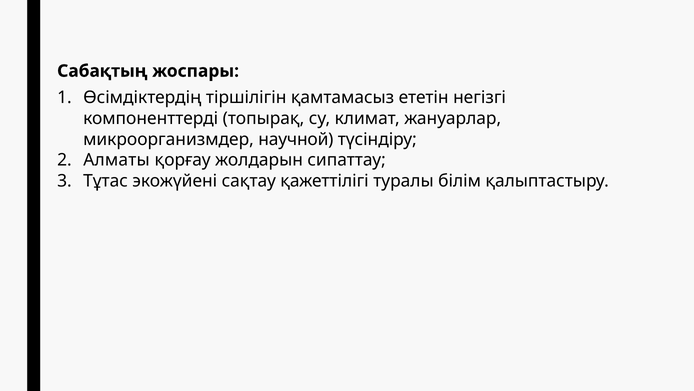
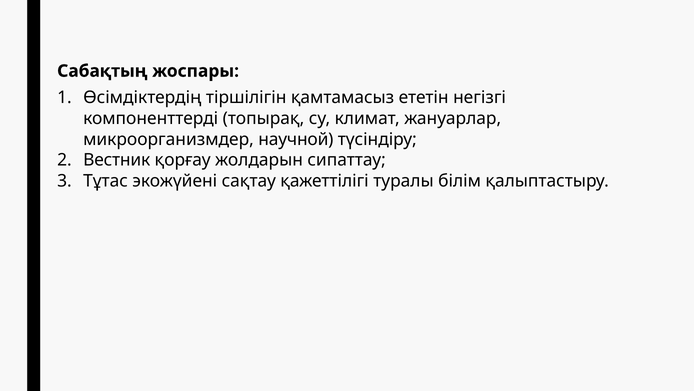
Алматы: Алматы -> Вестник (117, 160)
